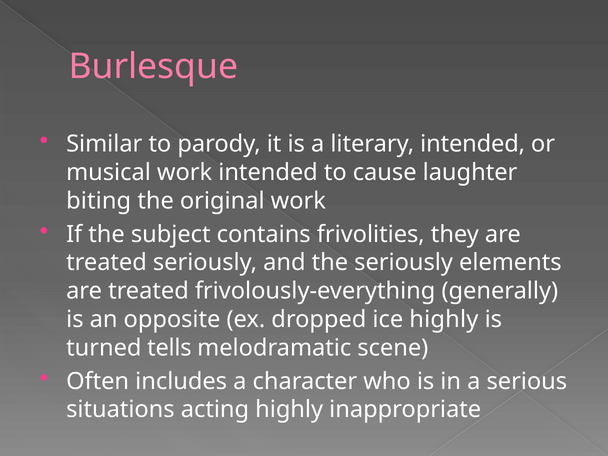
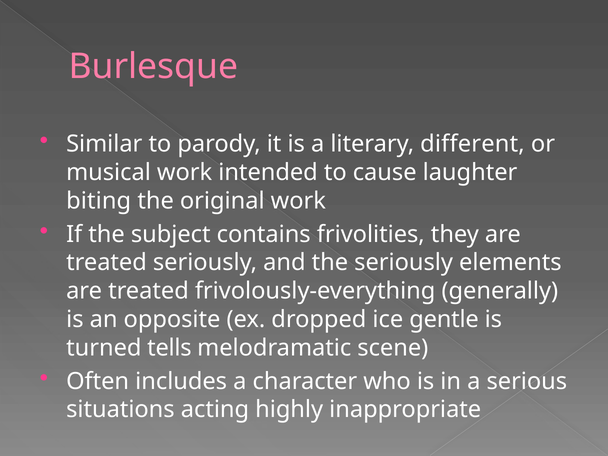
literary intended: intended -> different (472, 144)
ice highly: highly -> gentle (444, 319)
